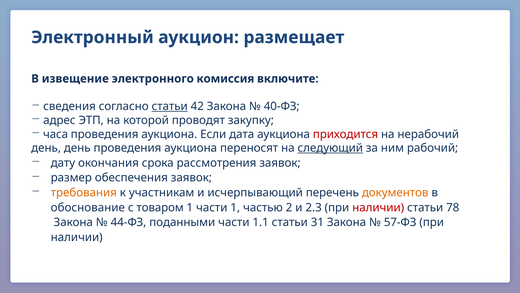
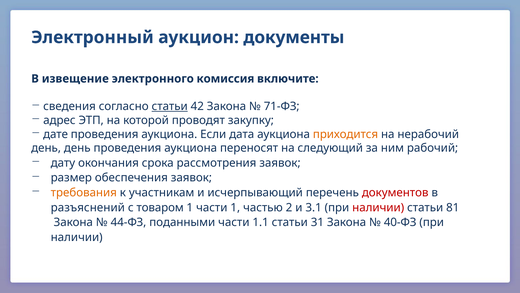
размещает: размещает -> документы (294, 37)
40-ФЗ: 40-ФЗ -> 71-ФЗ (282, 106)
часа: часа -> дате (56, 134)
приходится colour: red -> orange (346, 134)
следующий underline: present -> none (330, 148)
документов colour: orange -> red (395, 192)
обоснование: обоснование -> разъяснений (88, 207)
2.3: 2.3 -> 3.1 (314, 207)
78: 78 -> 81 (453, 207)
57-ФЗ: 57-ФЗ -> 40-ФЗ (400, 222)
